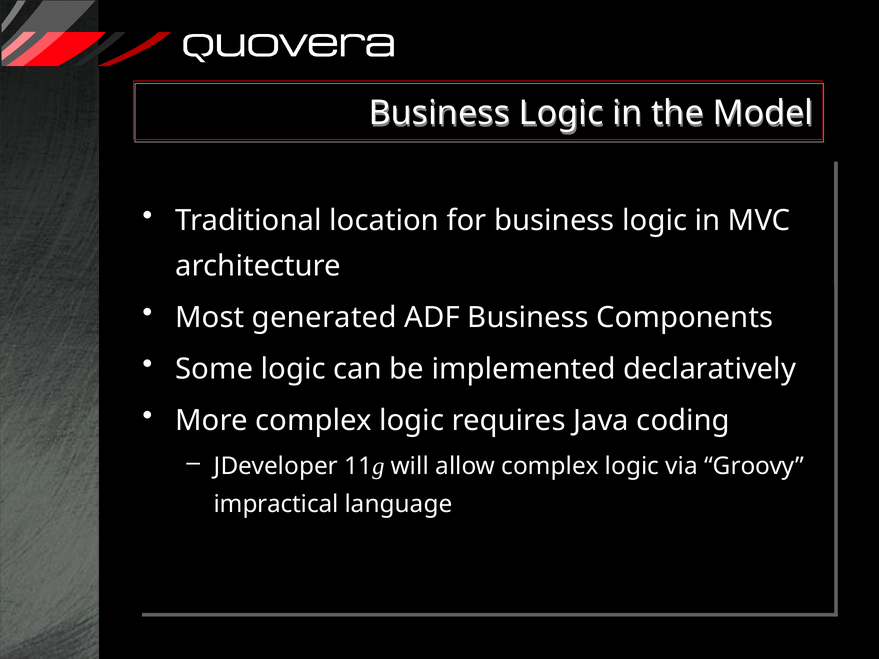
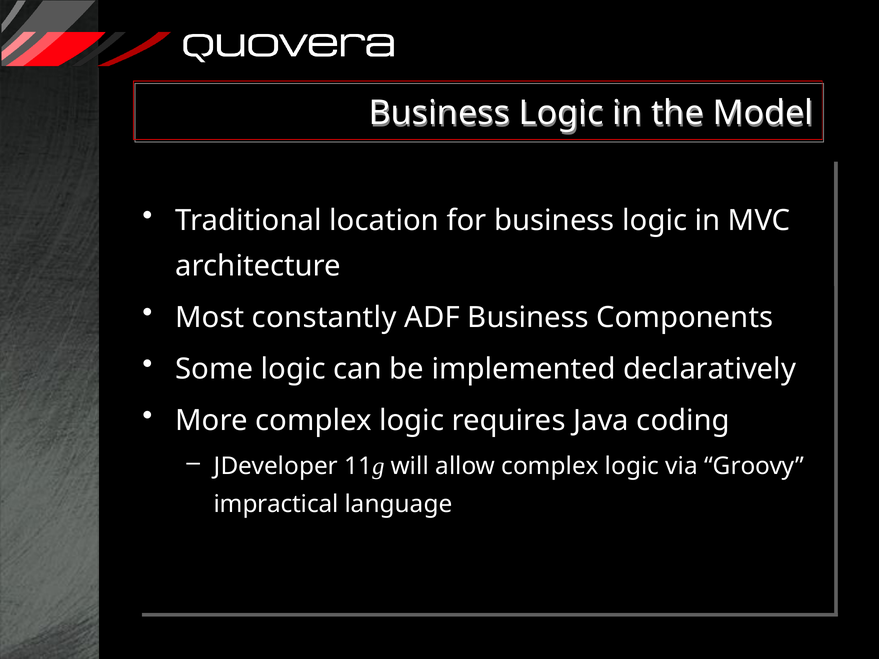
generated: generated -> constantly (324, 318)
